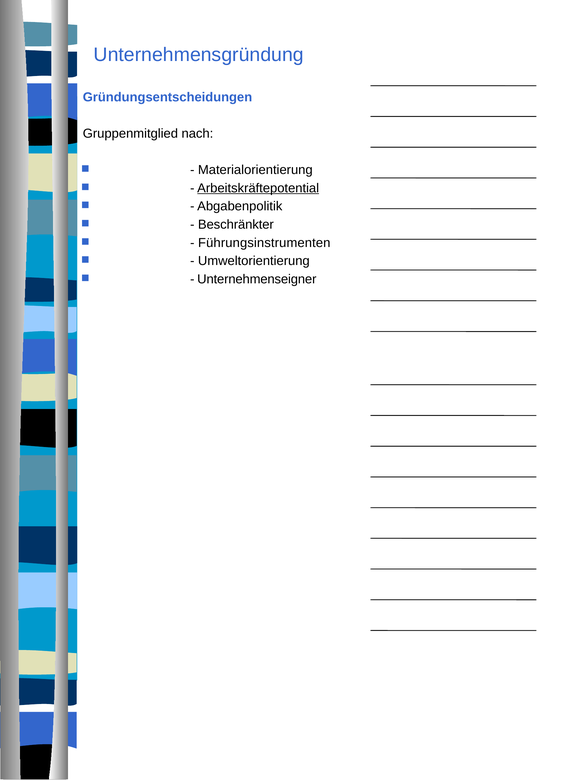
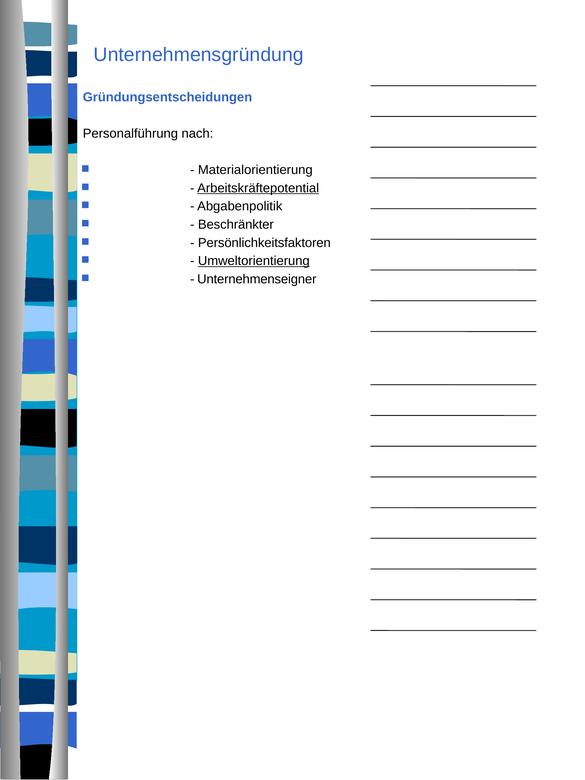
Gruppenmitglied: Gruppenmitglied -> Personalführung (130, 134)
Führungsinstrumenten: Führungsinstrumenten -> Persönlichkeitsfaktoren (264, 243)
Umweltorientierung underline: none -> present (254, 261)
